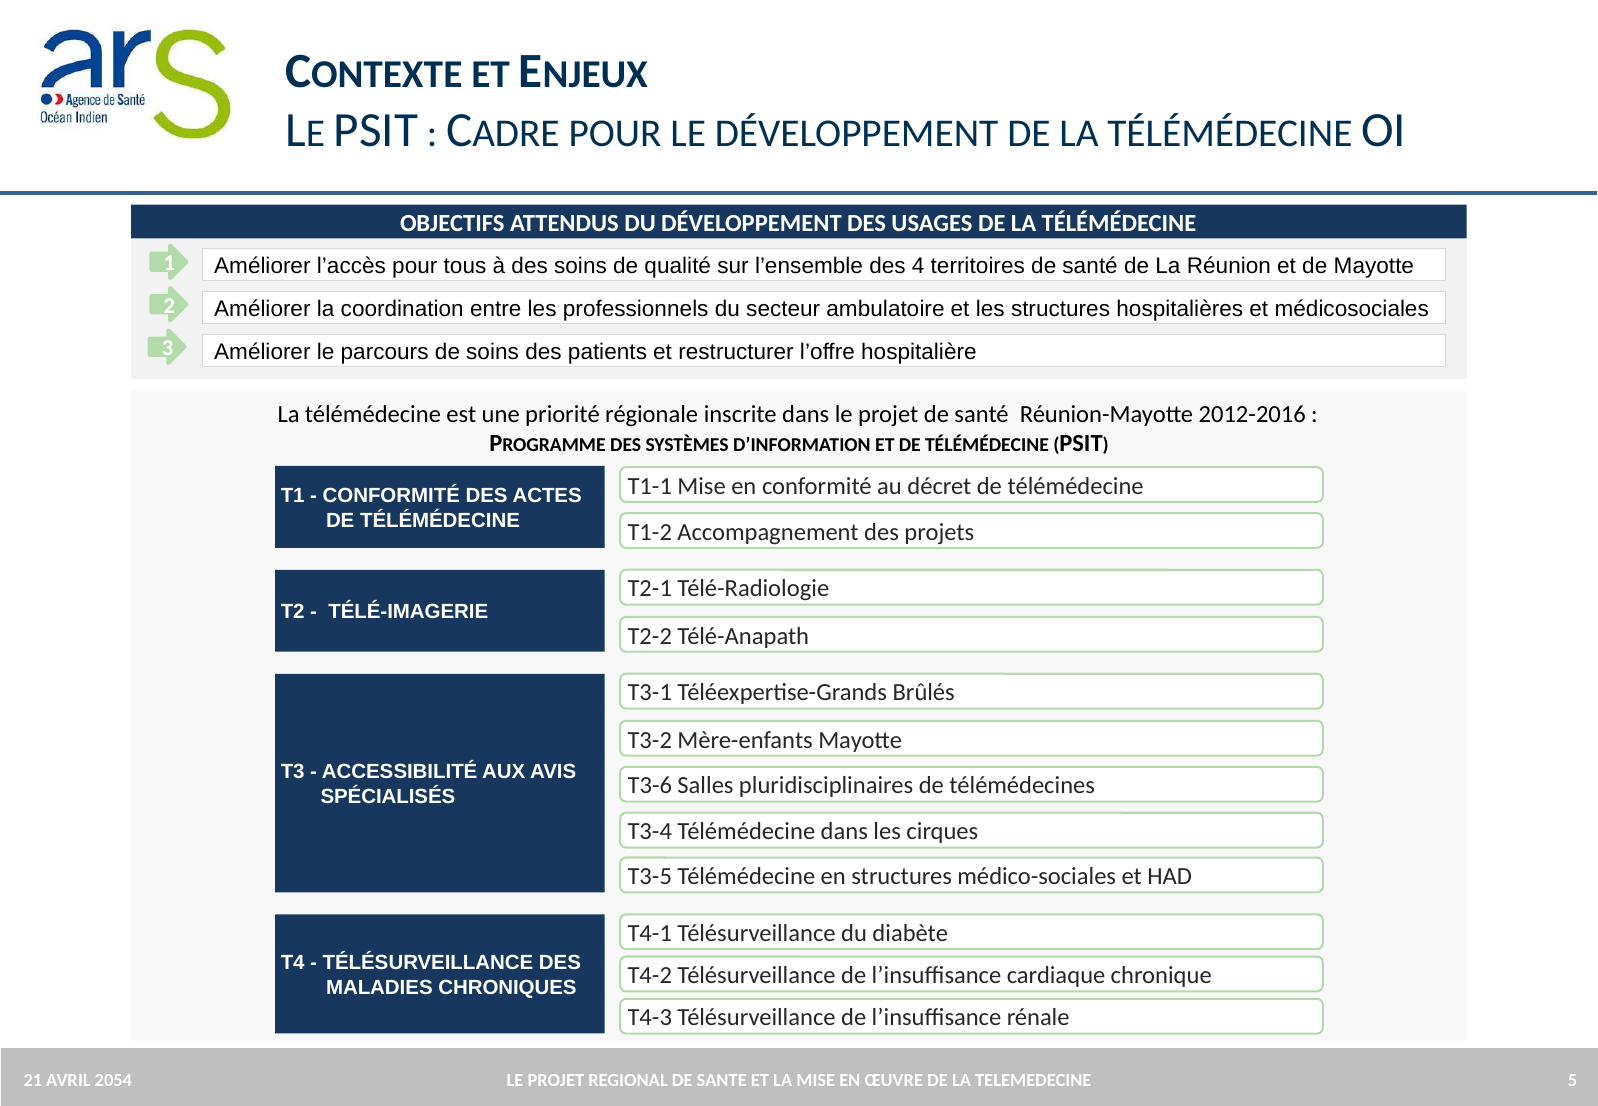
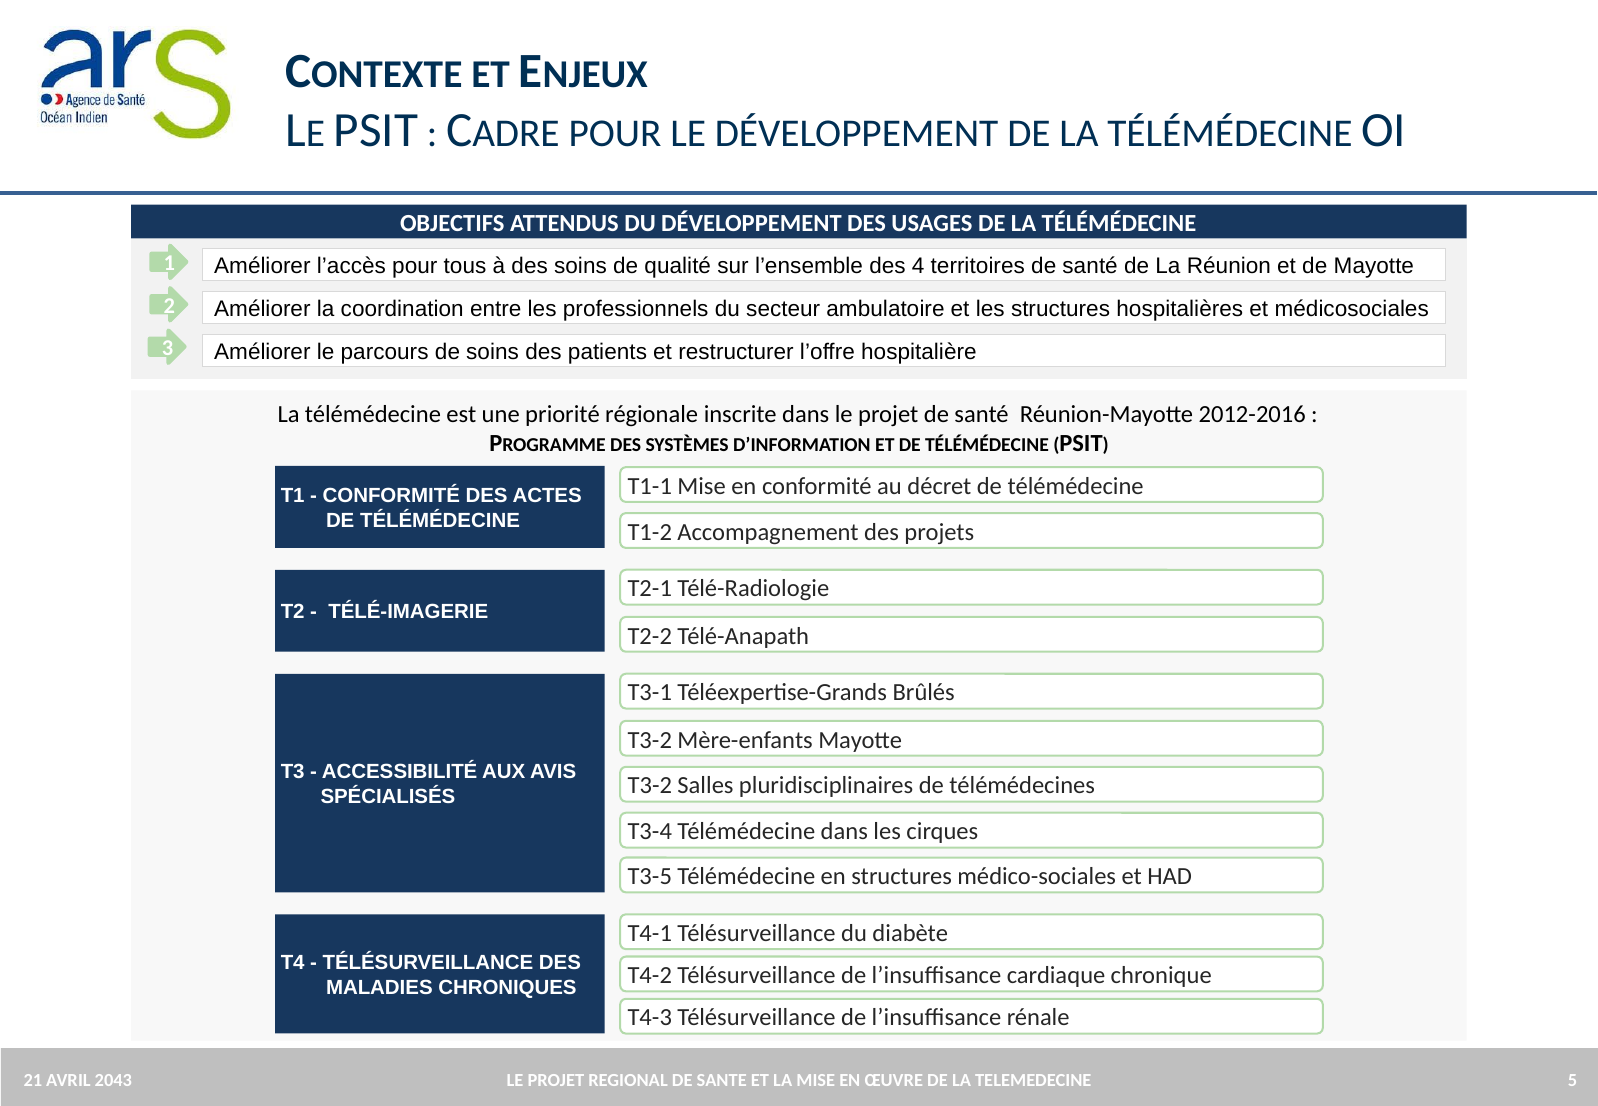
T3-6: T3-6 -> T3-2 (650, 786)
2054: 2054 -> 2043 (113, 1081)
